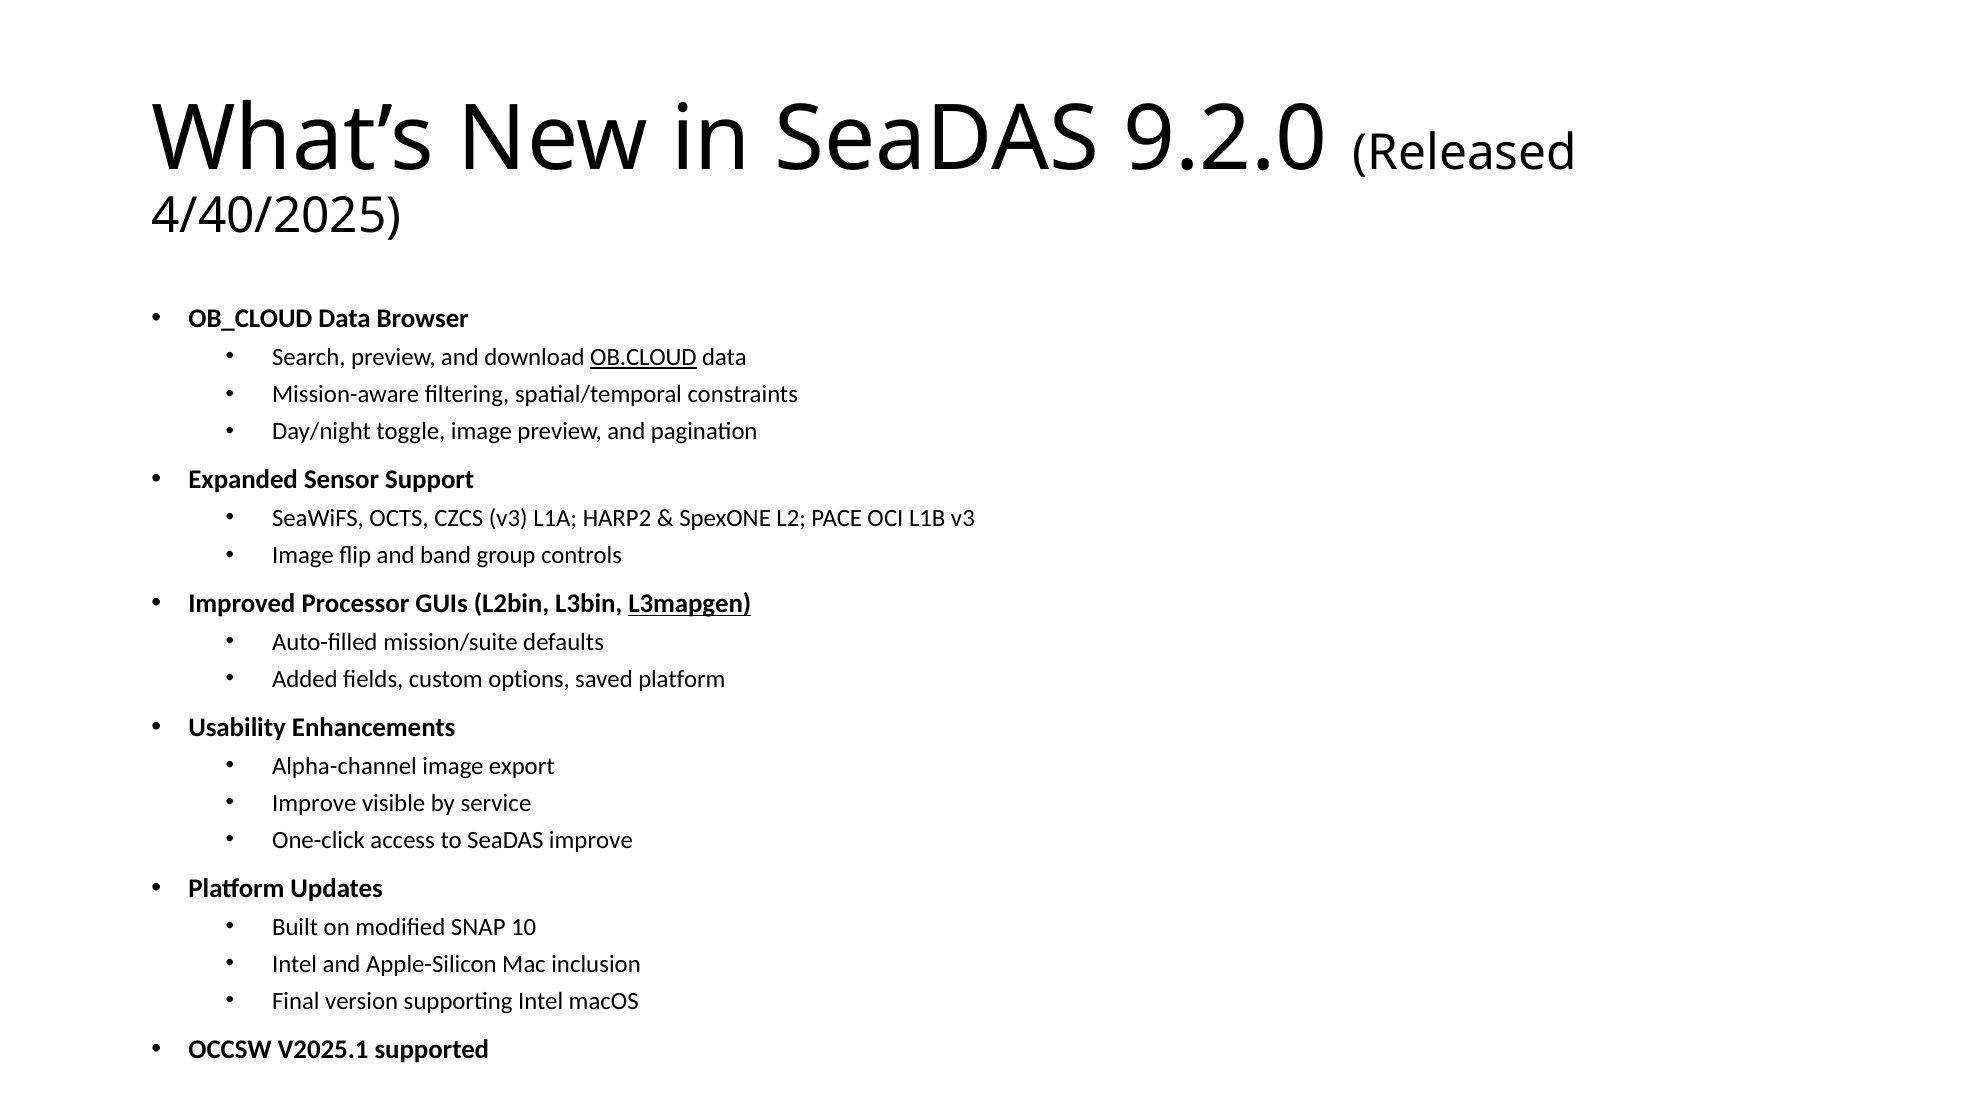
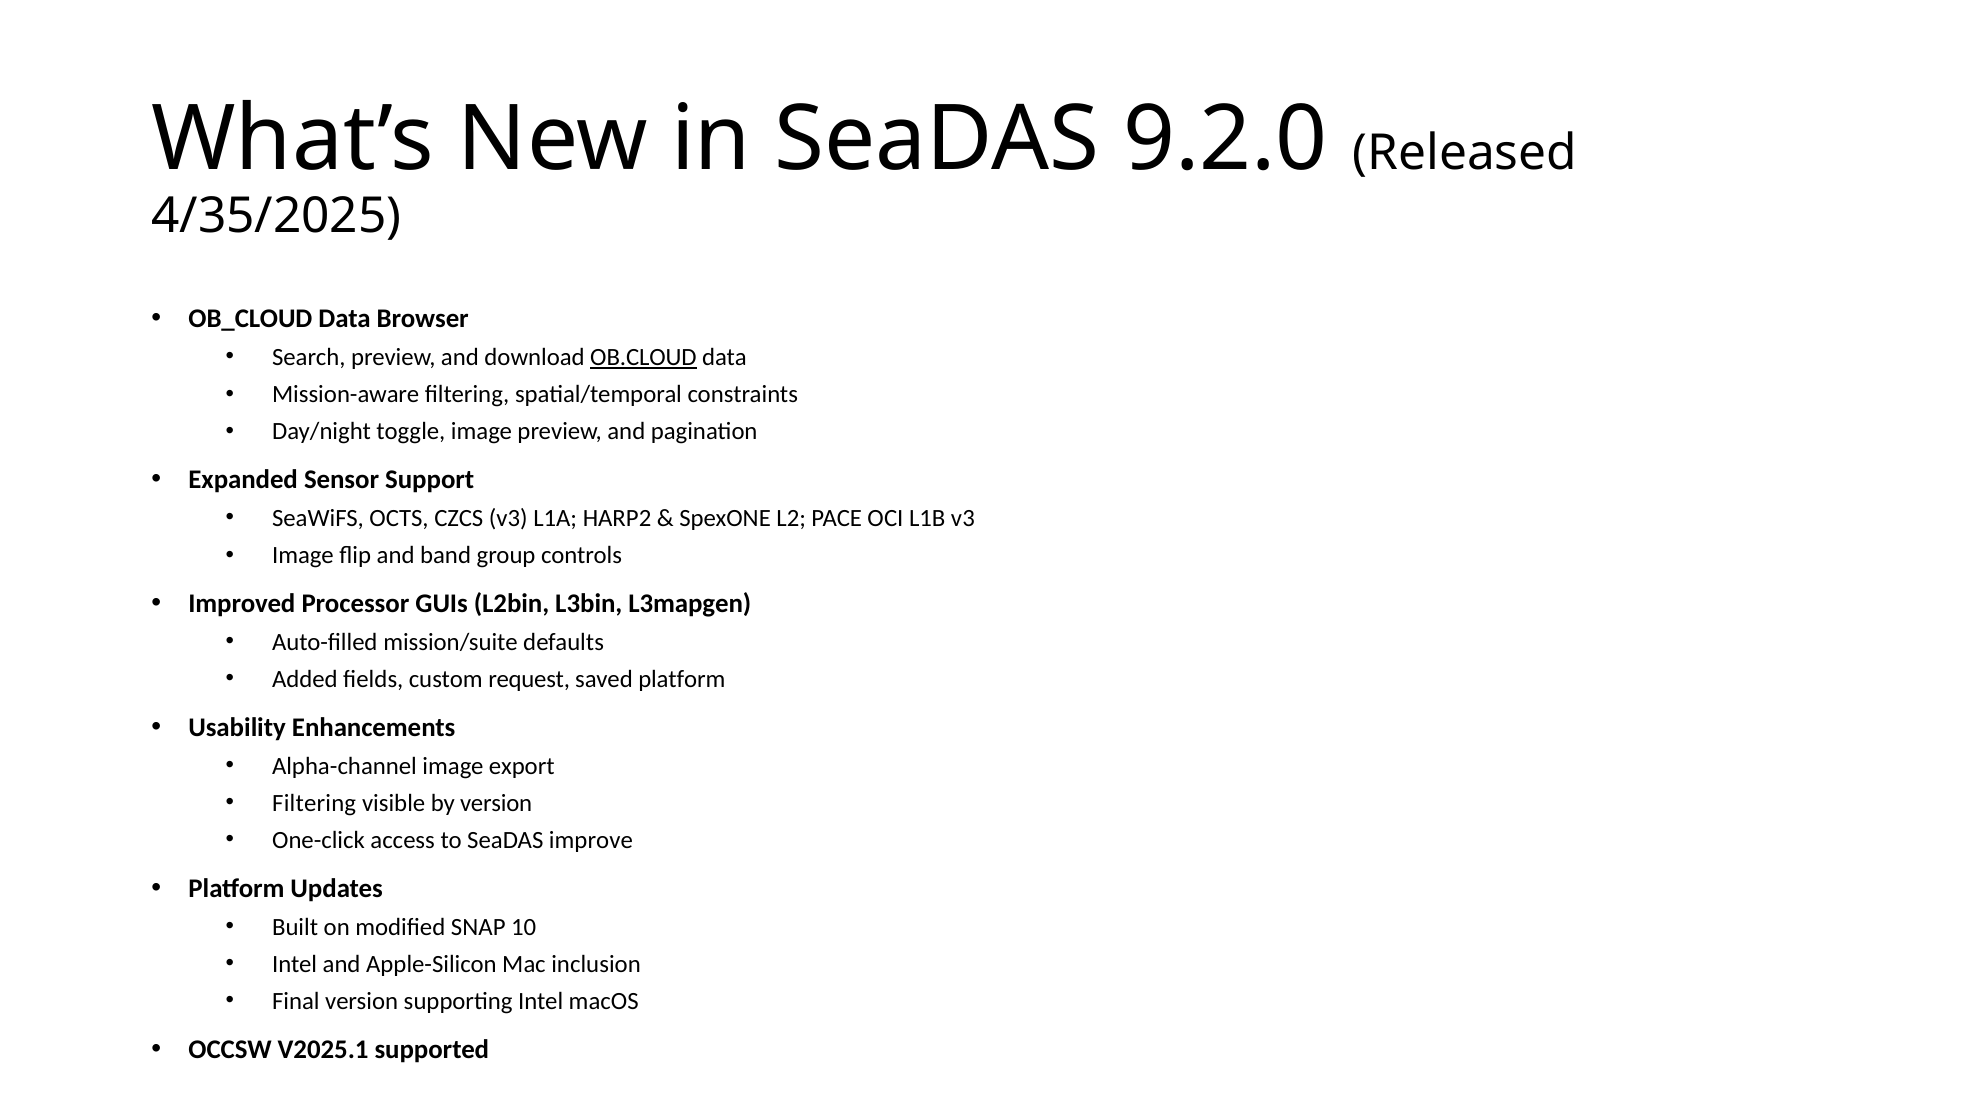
4/40/2025: 4/40/2025 -> 4/35/2025 (276, 216)
L3mapgen underline: present -> none (690, 604)
options: options -> request (529, 679)
Improve: Improve -> Filtering (314, 803)
by service: service -> version (496, 803)
